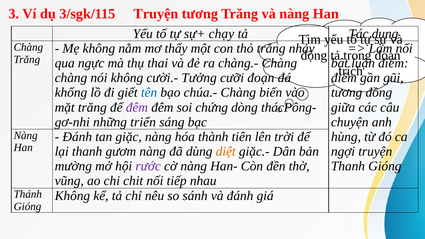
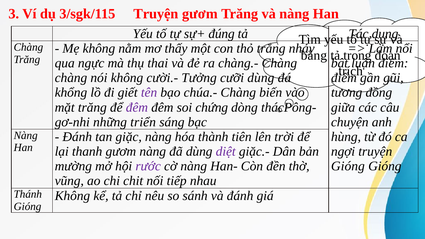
Truyện tương: tương -> gươm (200, 14)
chạy: chạy -> đúng (222, 34)
động: động -> bằng (314, 55)
cưỡi đoạn: đoạn -> dùng (261, 78)
tên colour: blue -> purple (149, 93)
diệt colour: orange -> purple (226, 152)
Thanh: Thanh -> Gióng (348, 166)
